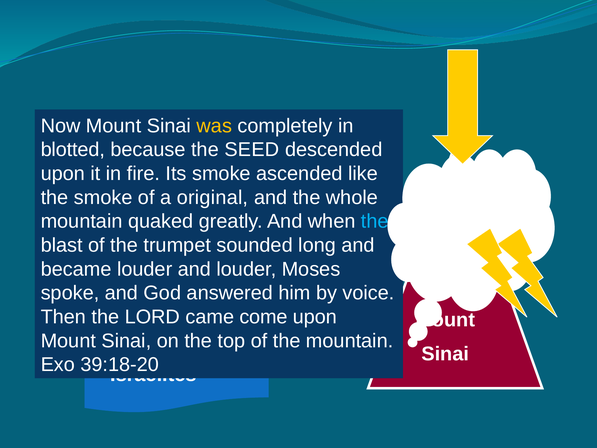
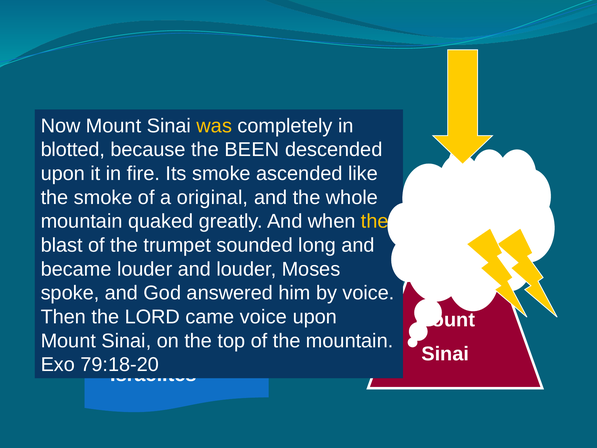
SEED: SEED -> BEEN (252, 150)
the colour: light blue -> yellow (375, 221)
came come: come -> voice (263, 317)
39:18-20: 39:18-20 -> 79:18-20 (120, 365)
